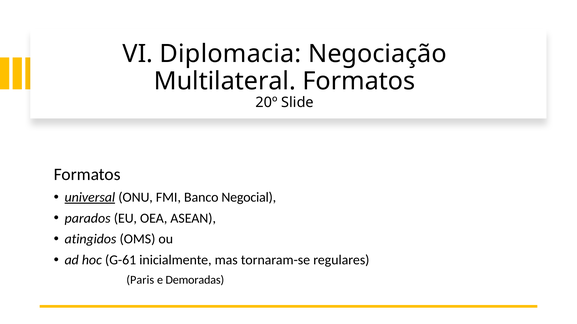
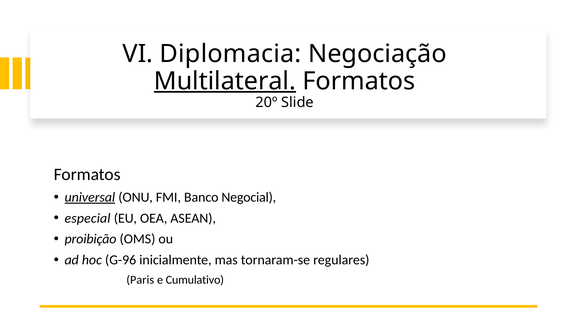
Multilateral underline: none -> present (225, 81)
parados: parados -> especial (88, 219)
atingidos: atingidos -> proibição (91, 239)
G-61: G-61 -> G-96 (121, 260)
Demoradas: Demoradas -> Cumulativo (195, 280)
